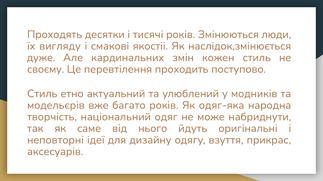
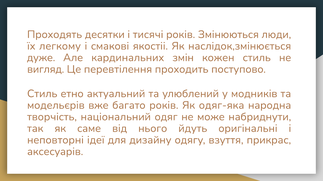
вигляду: вигляду -> легкому (60, 46)
своєму: своєму -> вигляд (46, 69)
